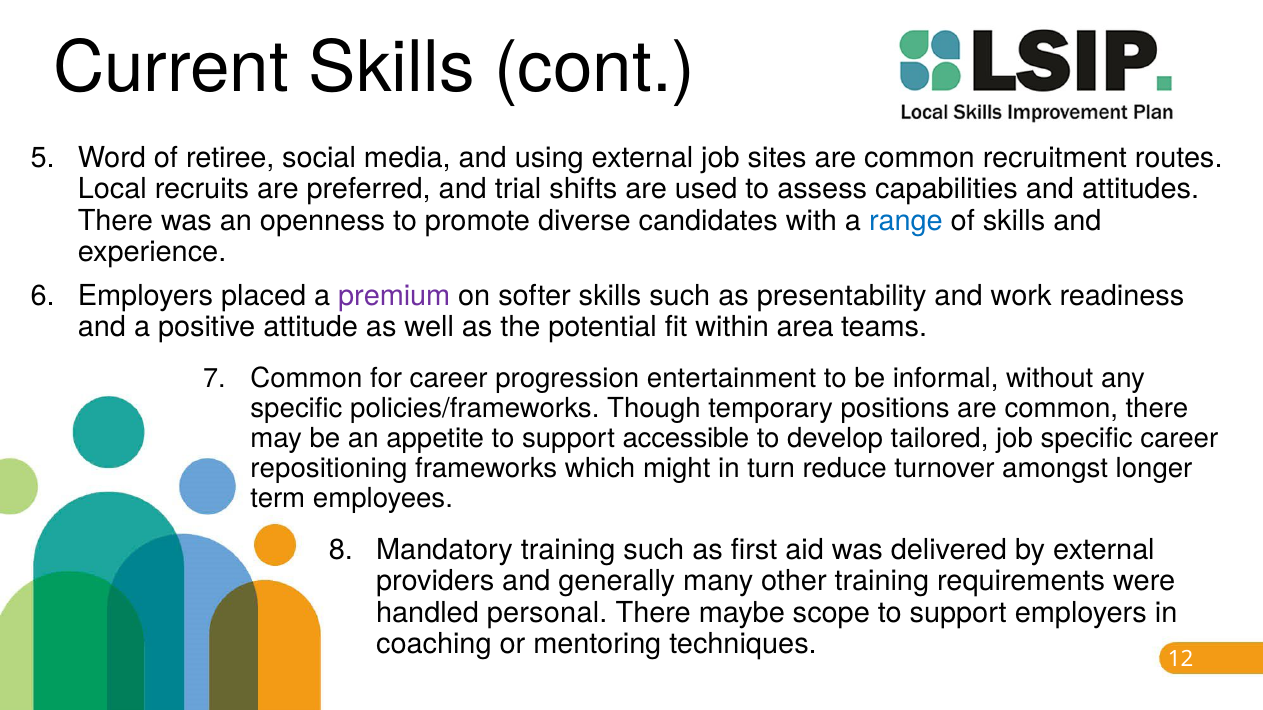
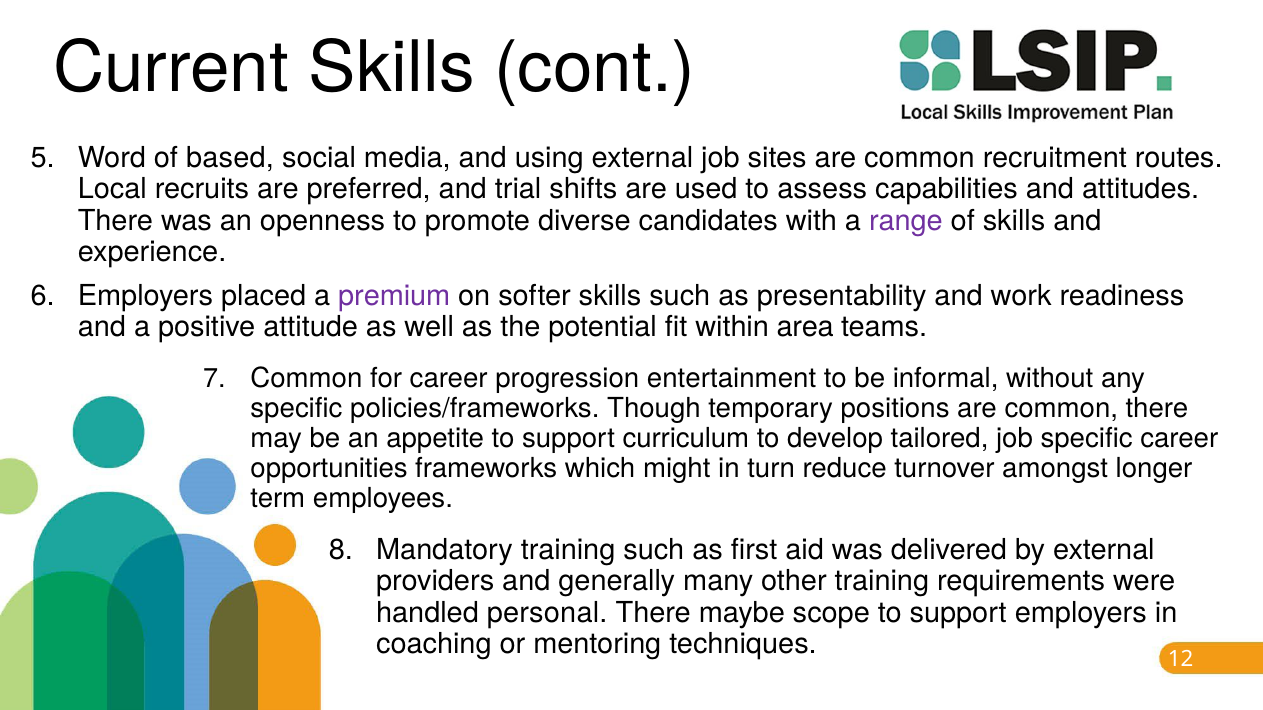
retiree: retiree -> based (230, 158)
range colour: blue -> purple (906, 221)
accessible: accessible -> curriculum (686, 439)
repositioning: repositioning -> opportunities (329, 469)
